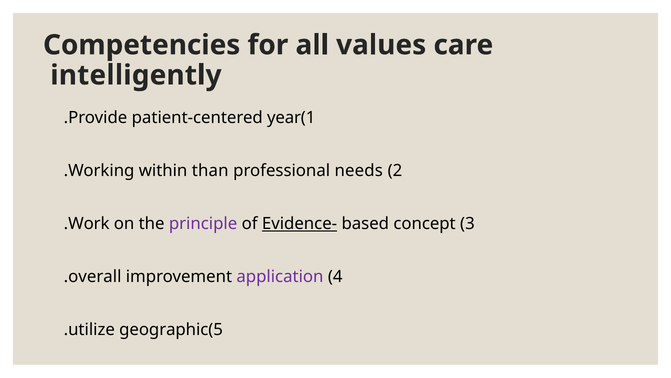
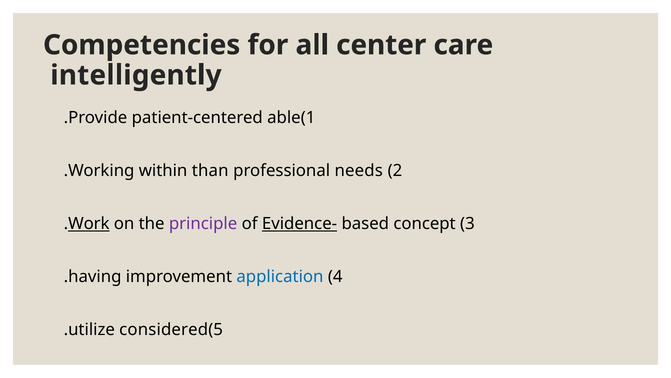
values: values -> center (381, 45)
year: year -> able (284, 118)
Work underline: none -> present (89, 223)
overall: overall -> having (95, 276)
application colour: purple -> blue (280, 276)
geographic: geographic -> considered (164, 329)
